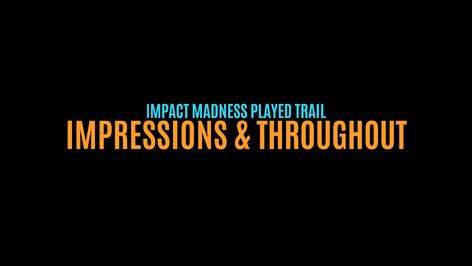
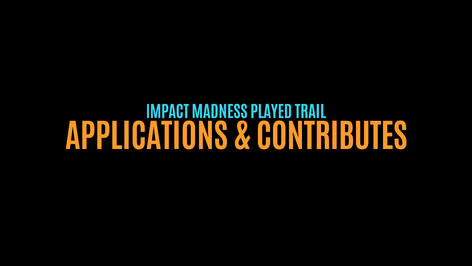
IMPRESSIONS: IMPRESSIONS -> APPLICATIONS (147, 138)
THROUGHOUT: THROUGHOUT -> CONTRIBUTES (332, 138)
